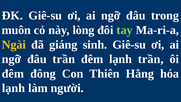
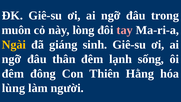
tay colour: light green -> pink (125, 30)
đâu trần: trần -> thân (64, 59)
lạnh trần: trần -> sống (151, 59)
lạnh: lạnh -> lùng (13, 88)
